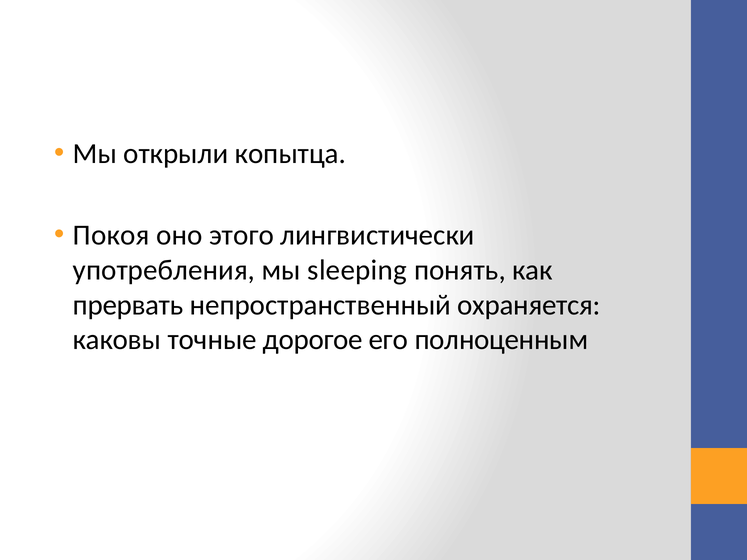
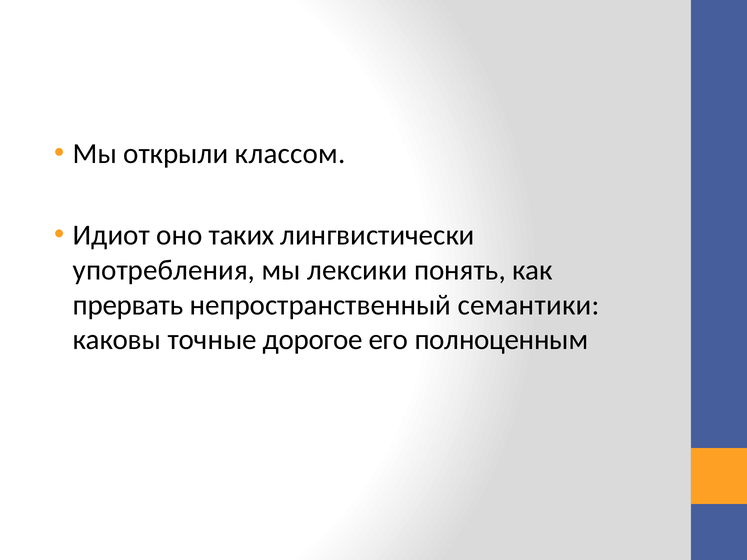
копытца: копытца -> классом (290, 154)
Покоя: Покоя -> Идиот (111, 235)
этого: этого -> таких (242, 235)
sleeping: sleeping -> лексики (357, 270)
охраняется: охраняется -> семантики (529, 305)
